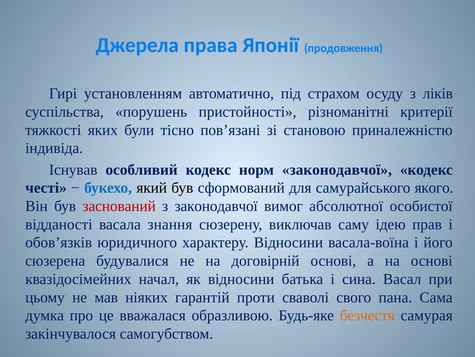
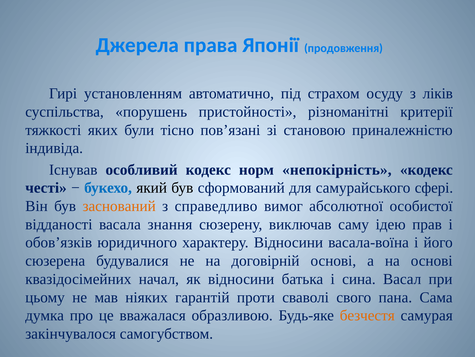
норм законодавчої: законодавчої -> непокірність (337, 169)
якого: якого -> сфері (434, 188)
заснований colour: red -> orange (119, 206)
з законодавчої: законодавчої -> справедливо (216, 206)
